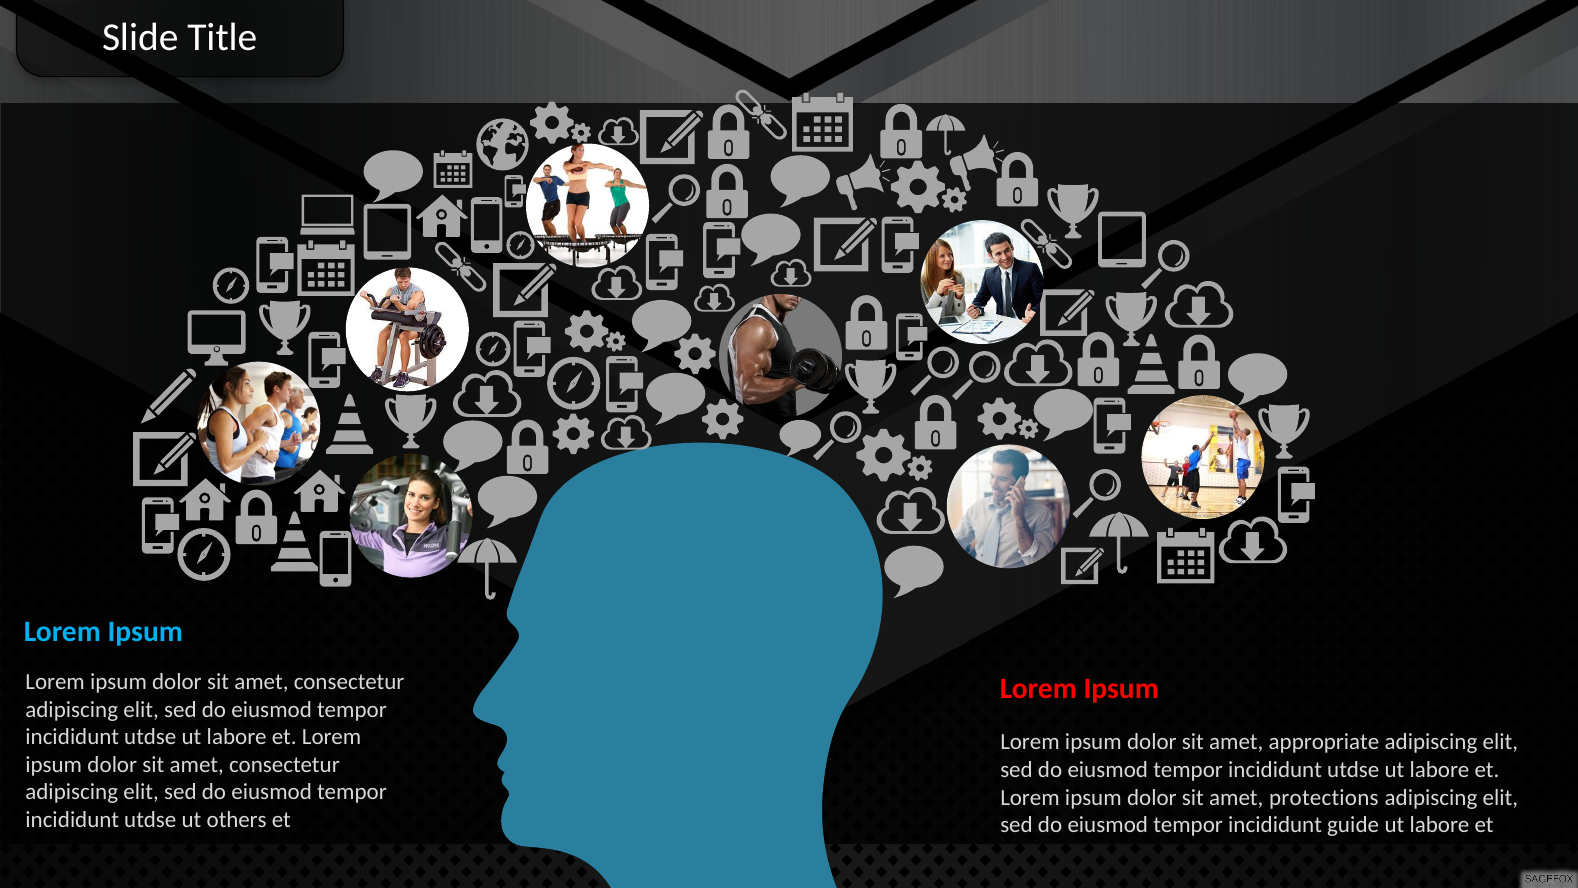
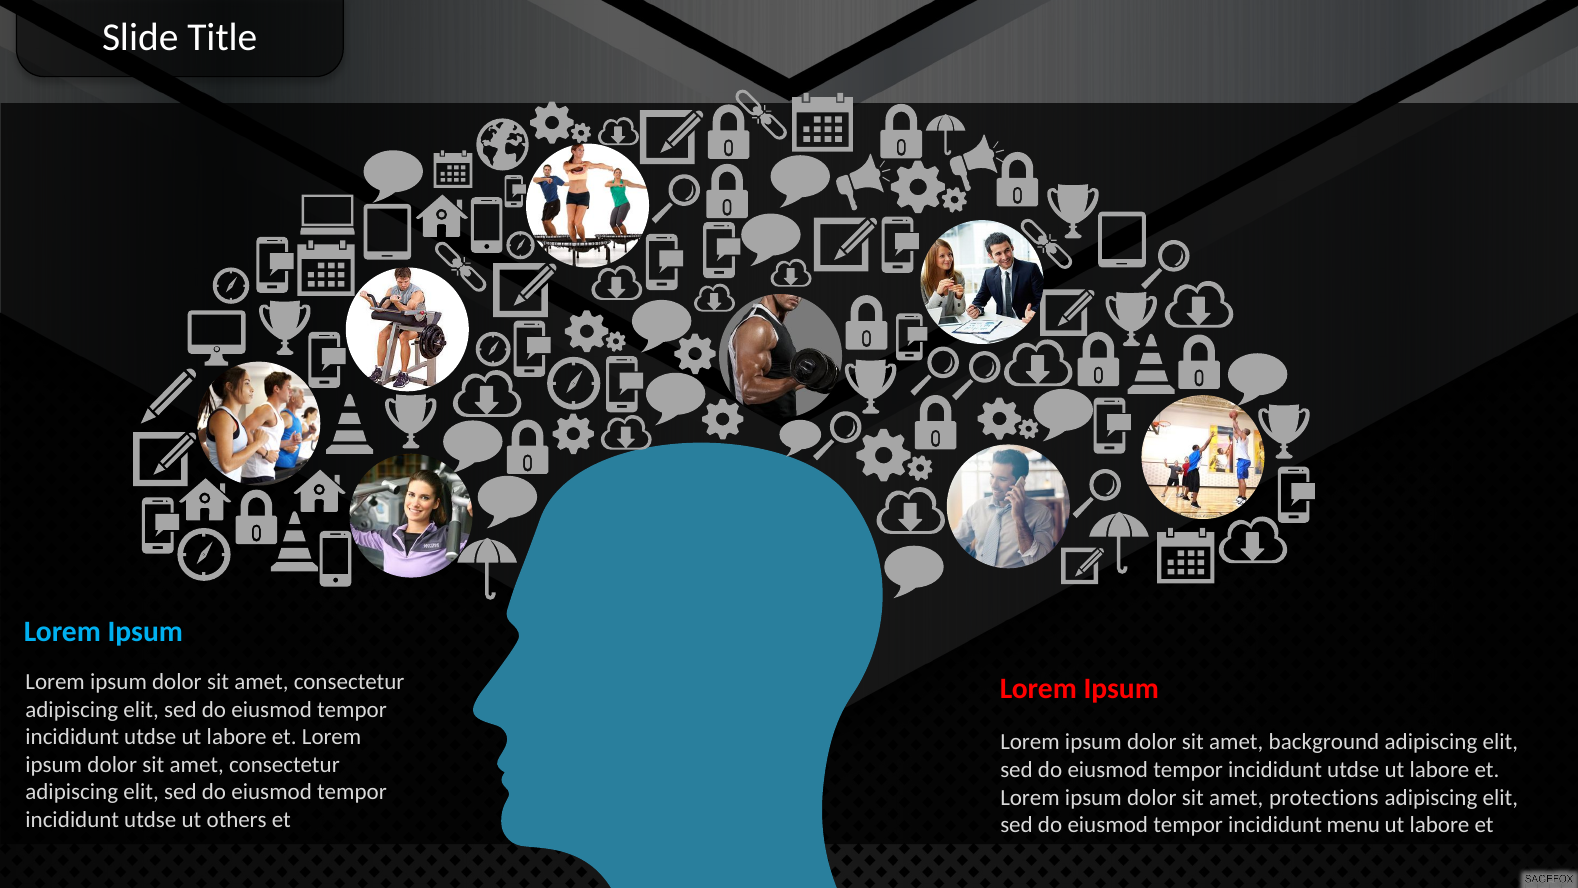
appropriate: appropriate -> background (1324, 742)
guide: guide -> menu (1353, 825)
